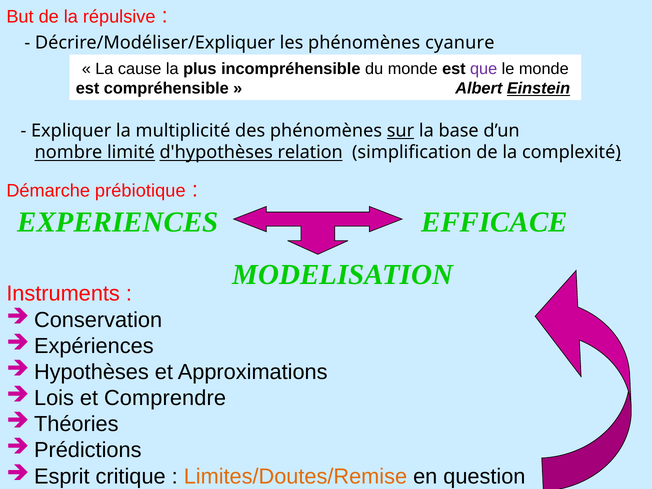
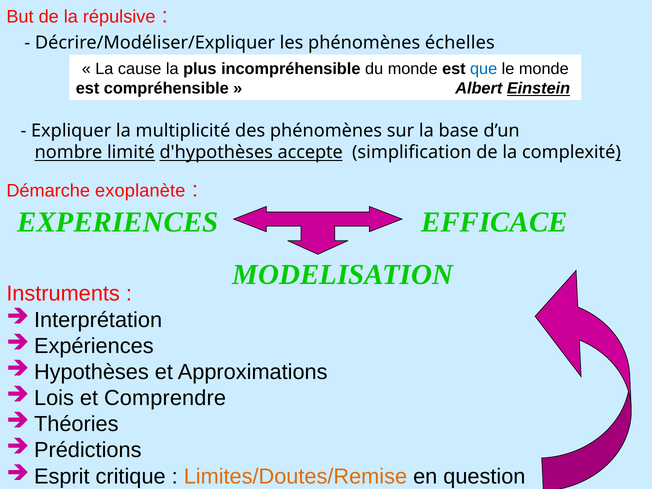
cyanure: cyanure -> échelles (460, 43)
que colour: purple -> blue (484, 69)
sur underline: present -> none (400, 131)
relation: relation -> accepte (310, 152)
prébiotique: prébiotique -> exoplanète (140, 191)
Conservation: Conservation -> Interprétation (98, 320)
